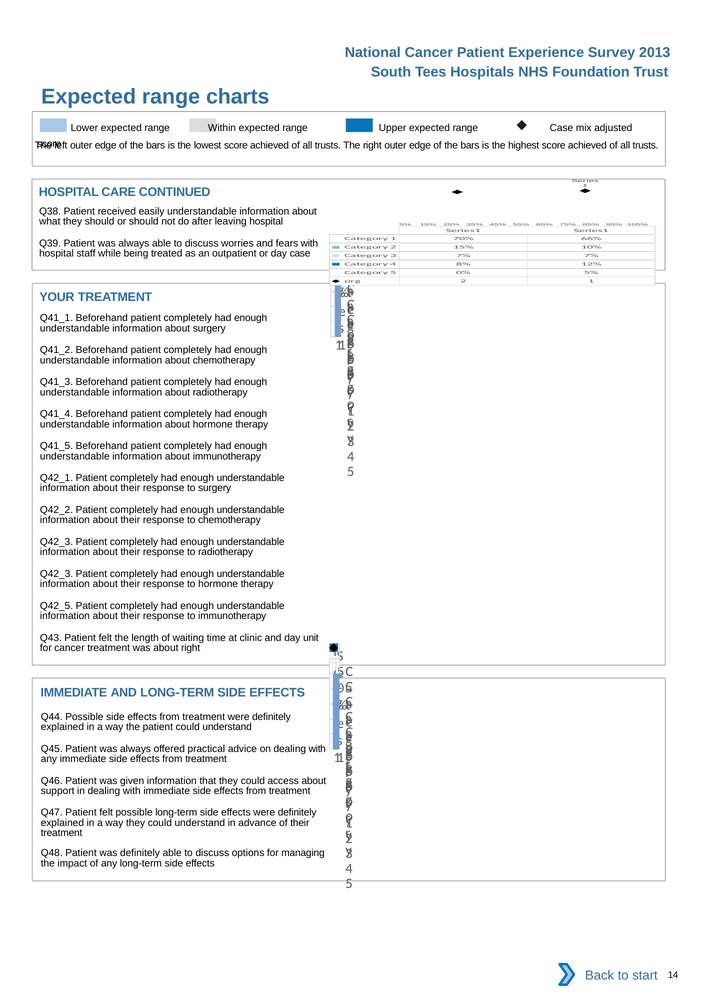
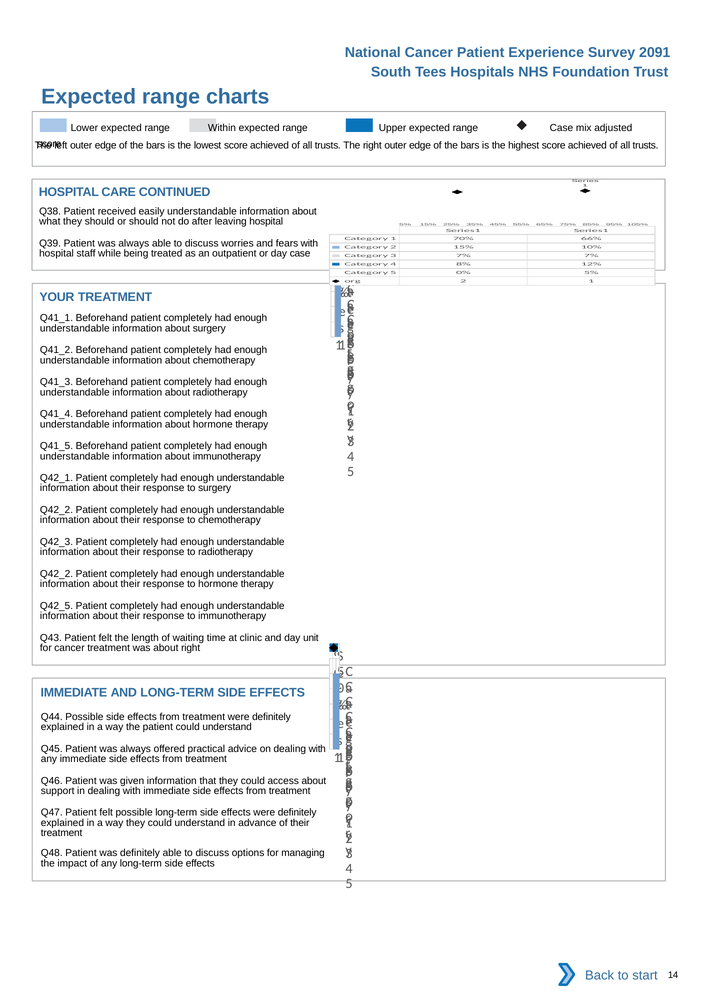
2013: 2013 -> 2091 (655, 53)
Q42_3: Q42_3 -> Q42_2 (57, 573)
